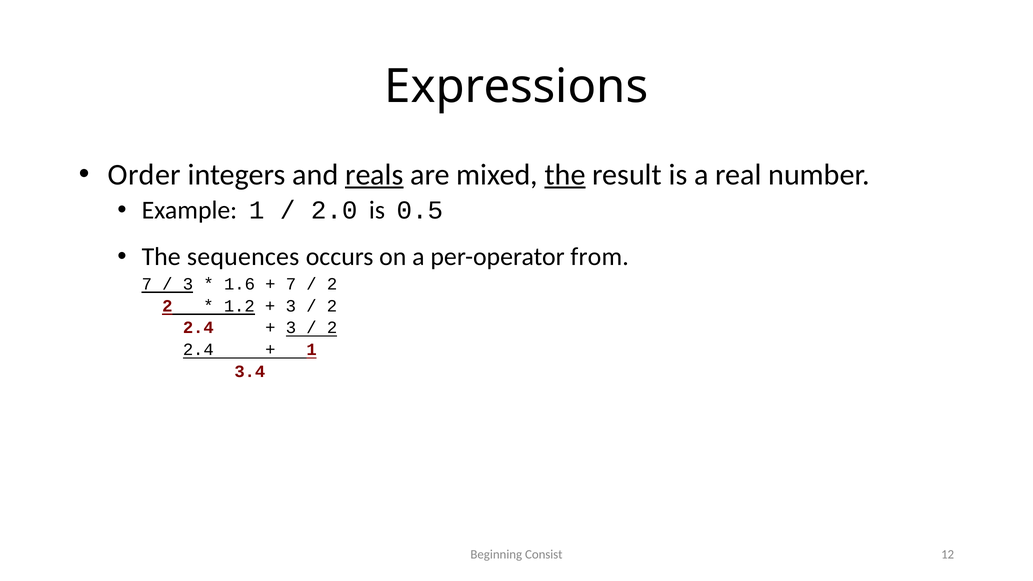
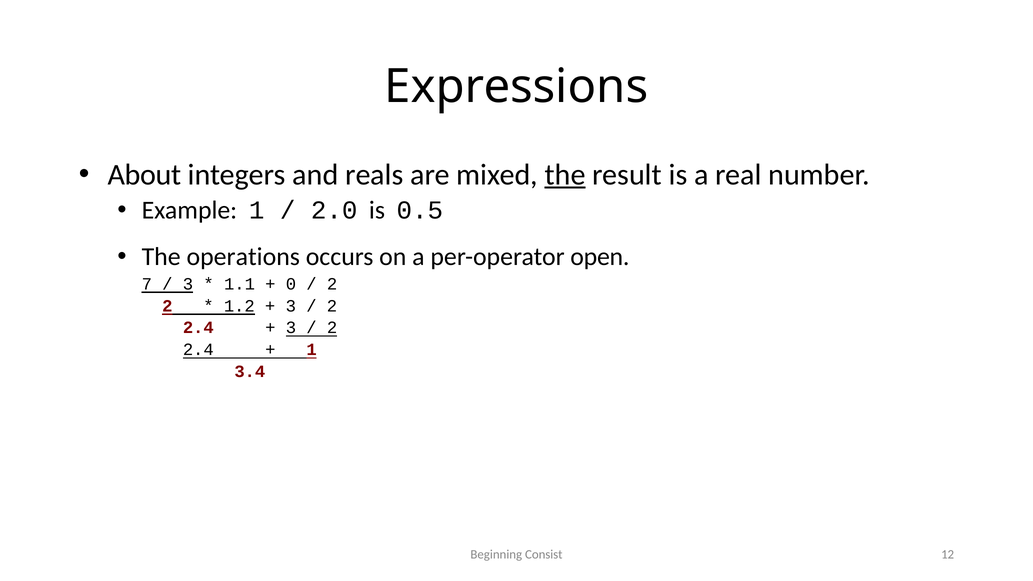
Order: Order -> About (145, 175)
reals underline: present -> none (374, 175)
sequences: sequences -> operations (243, 257)
from: from -> open (600, 257)
1.6: 1.6 -> 1.1 (240, 284)
7: 7 -> 0 (291, 284)
